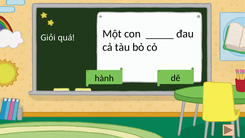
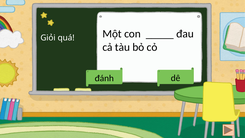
hành: hành -> đánh (104, 78)
